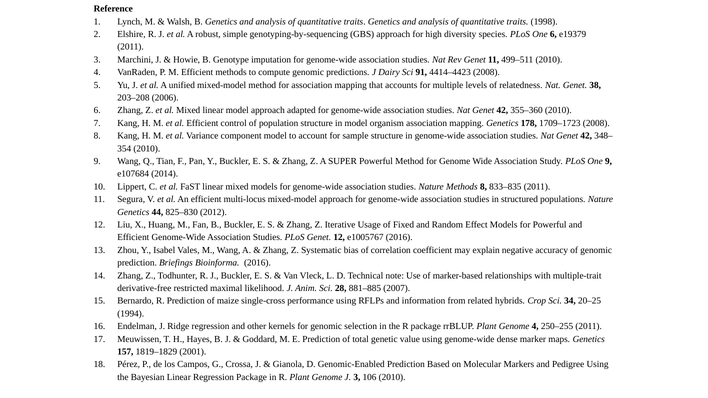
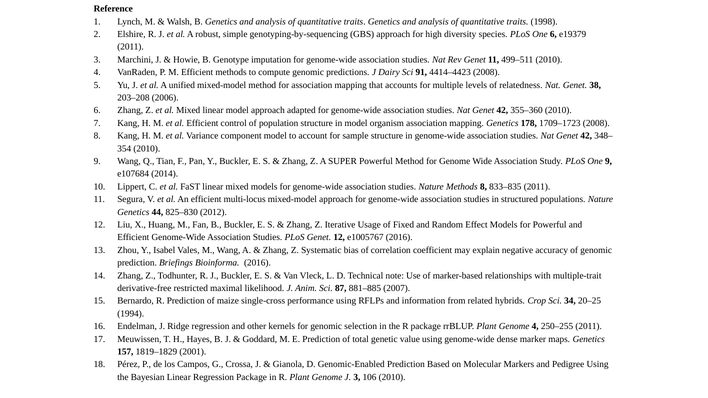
28: 28 -> 87 (341, 288)
